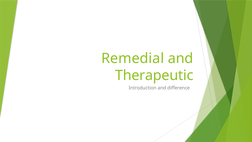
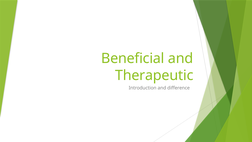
Remedial: Remedial -> Beneficial (133, 58)
